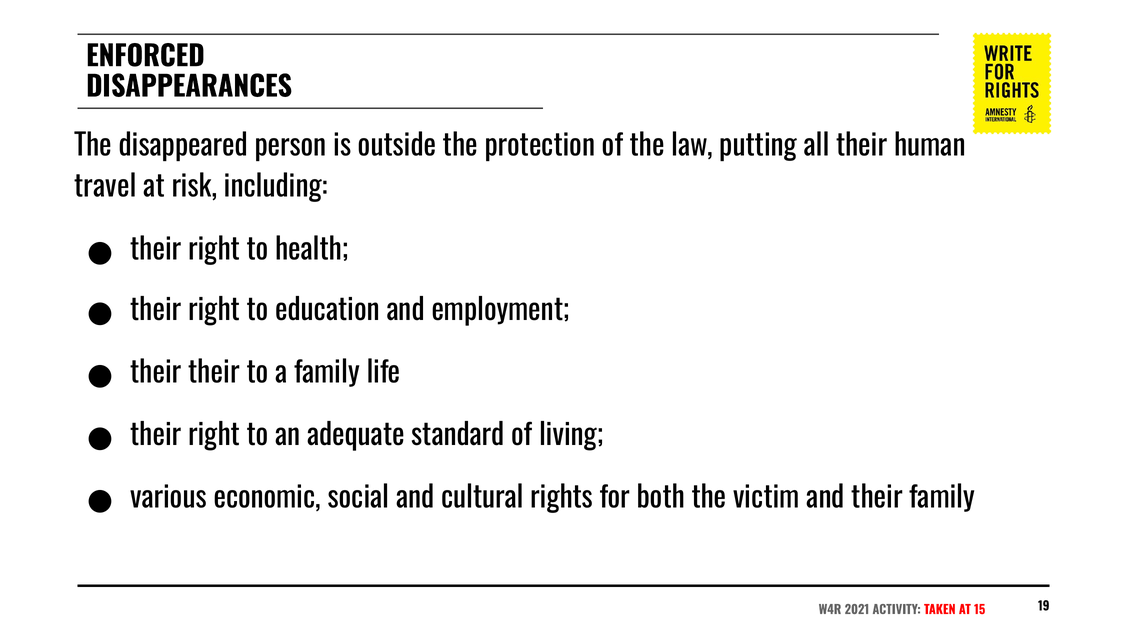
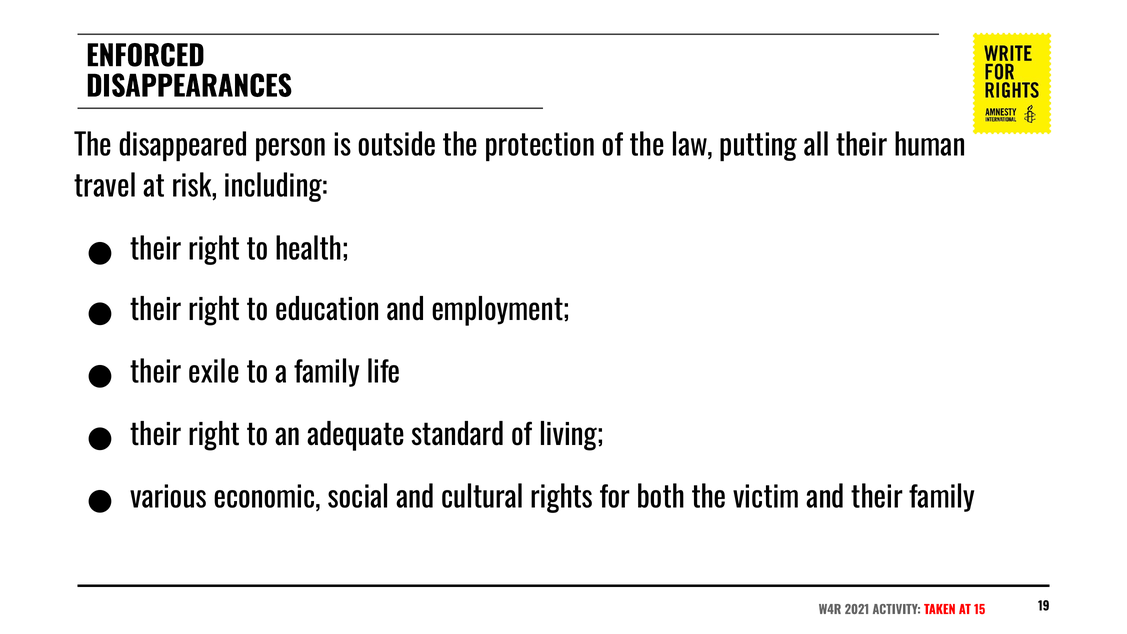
their their: their -> exile (214, 373)
